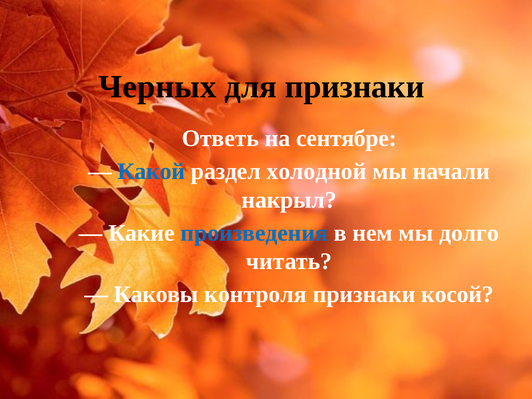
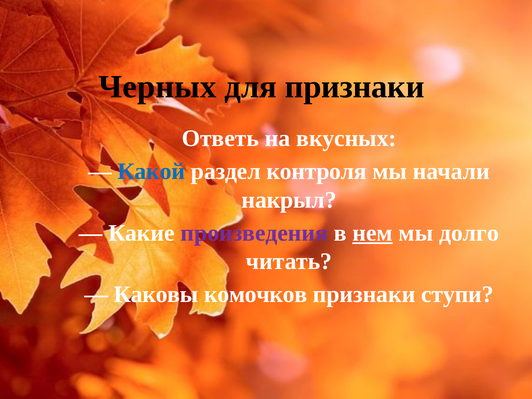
сентябре: сентябре -> вкусных (346, 138)
холодной: холодной -> контроля (317, 172)
произведения colour: blue -> purple (254, 233)
нем underline: none -> present (373, 233)
контроля: контроля -> комочков (256, 294)
косой: косой -> ступи (457, 294)
